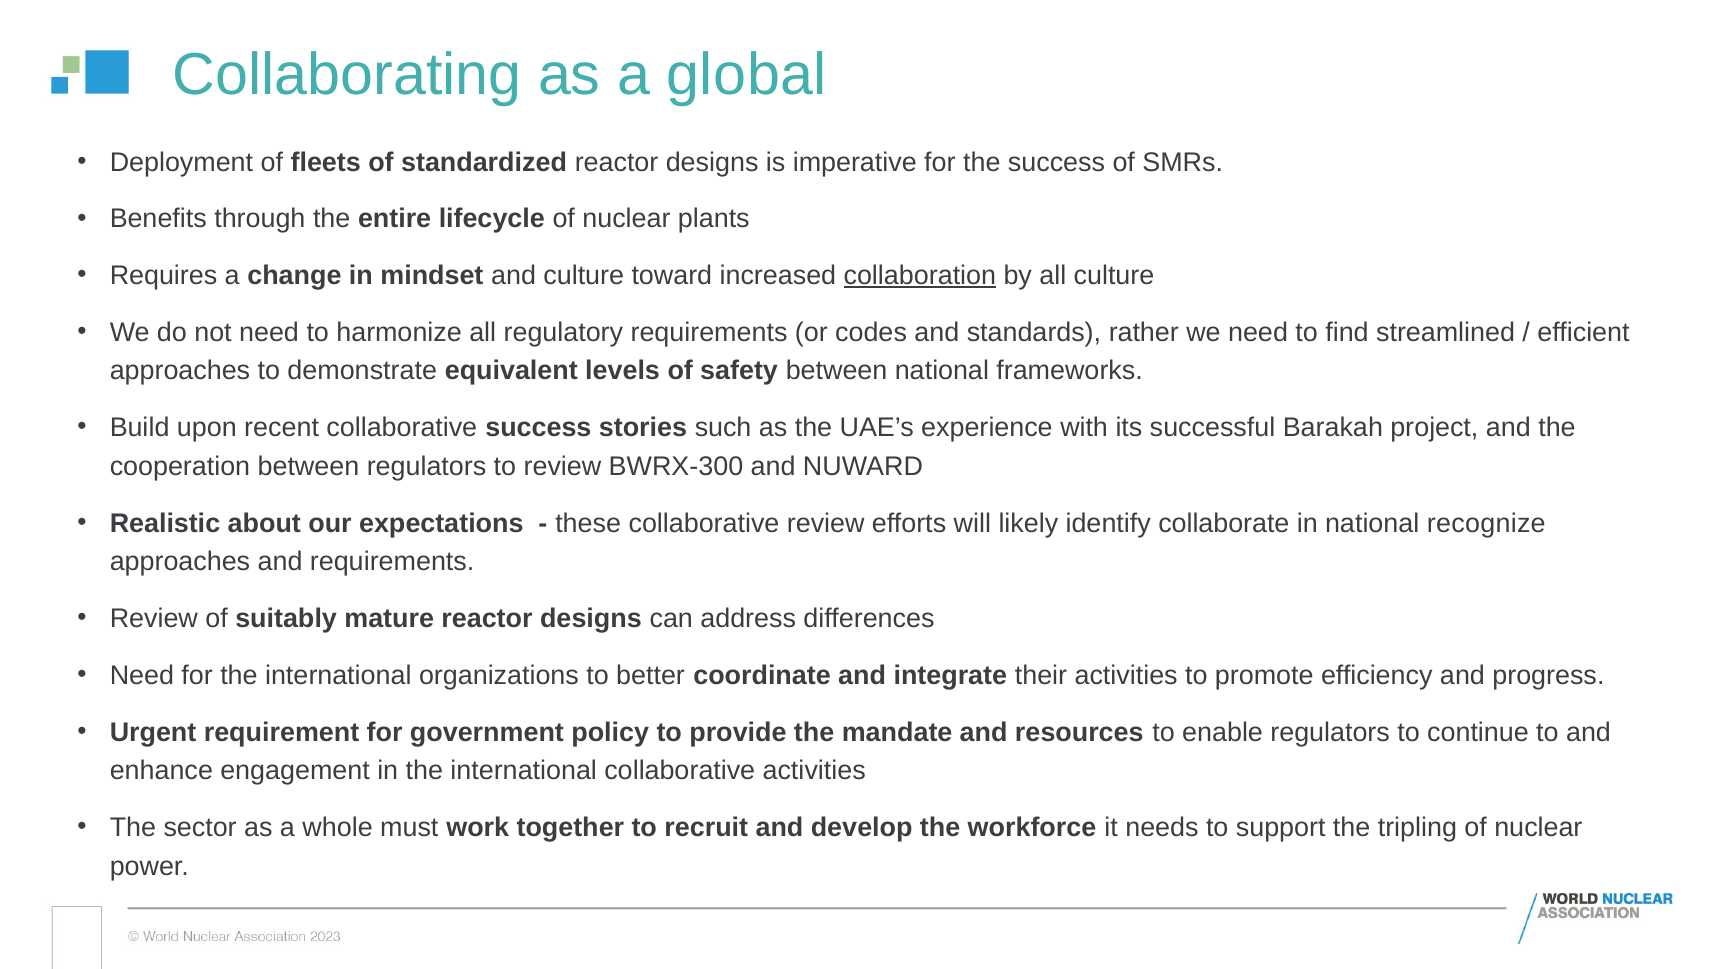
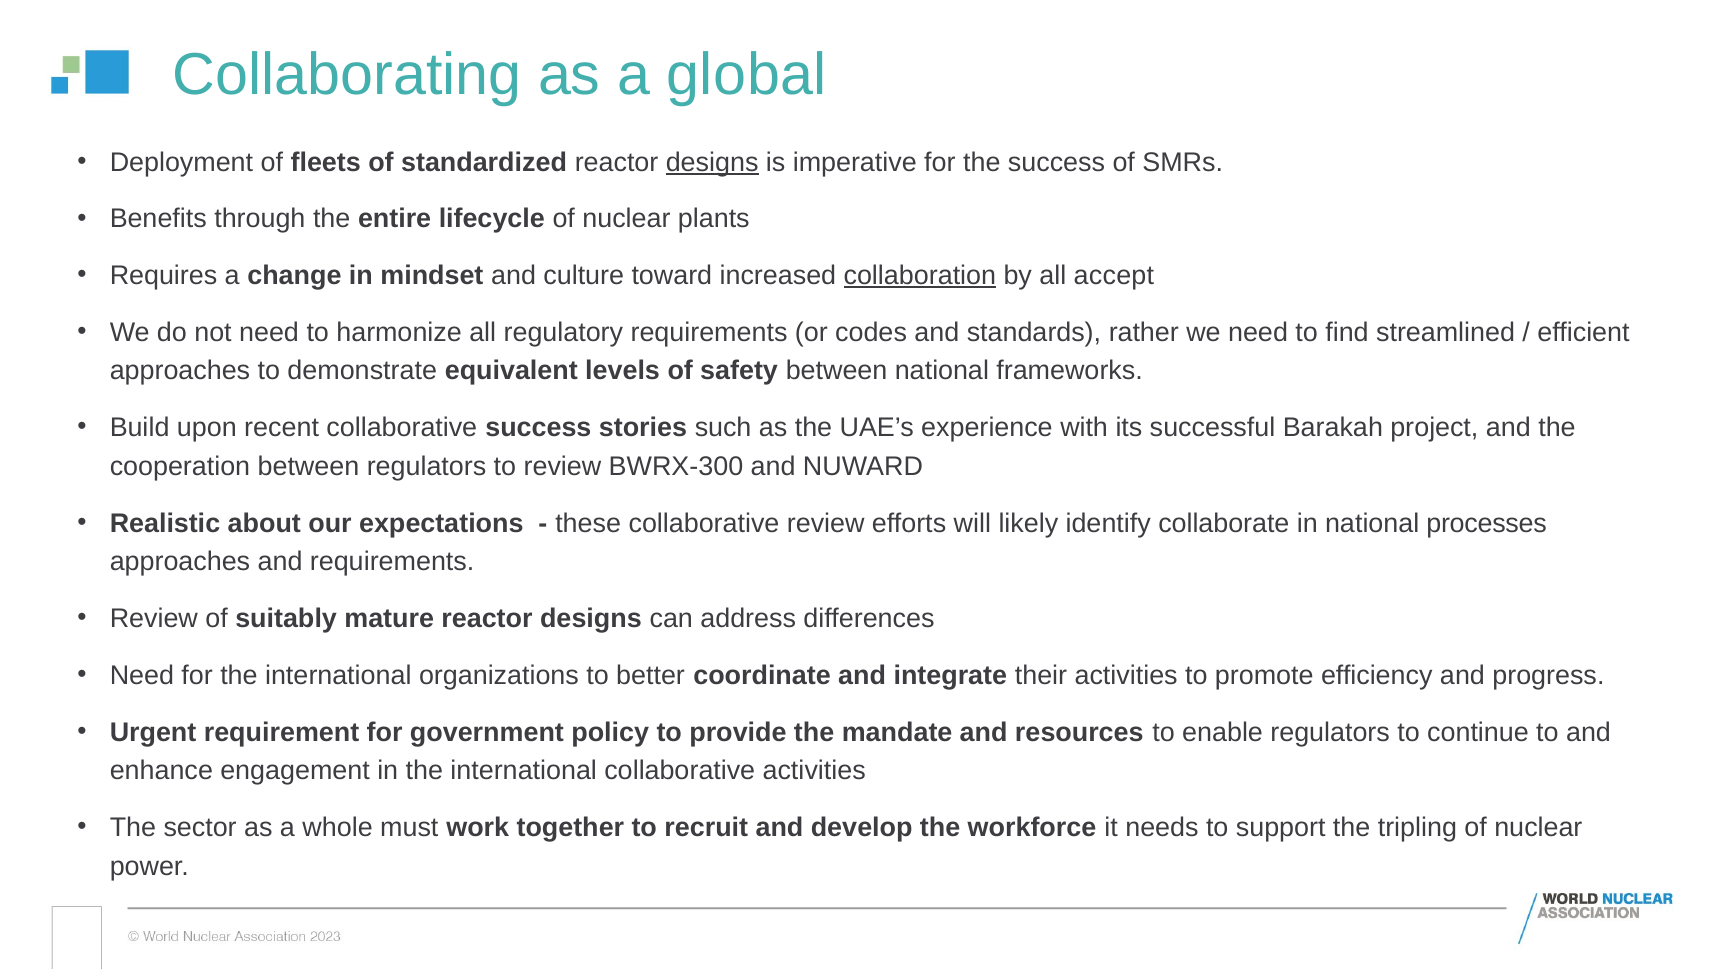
designs underline: none -> present (712, 162)
all culture: culture -> accept (1114, 276)
recognize: recognize -> processes (1487, 523)
